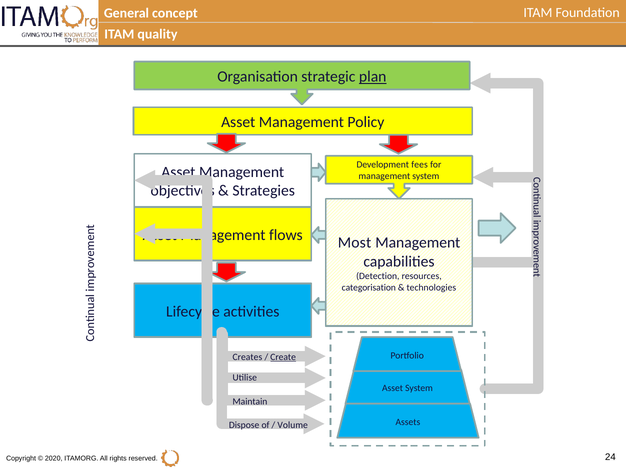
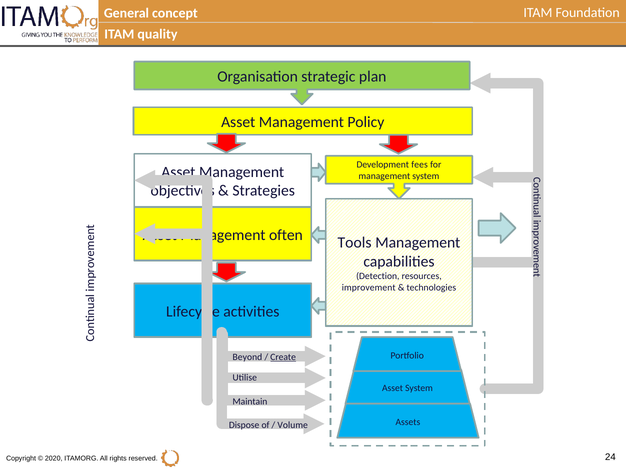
plan underline: present -> none (373, 77)
flows: flows -> often (286, 235)
Most: Most -> Tools (355, 243)
categorisation: categorisation -> improvement (369, 288)
Creates: Creates -> Beyond (247, 358)
